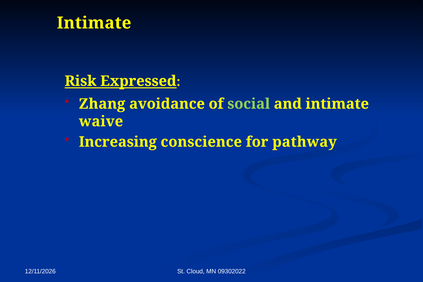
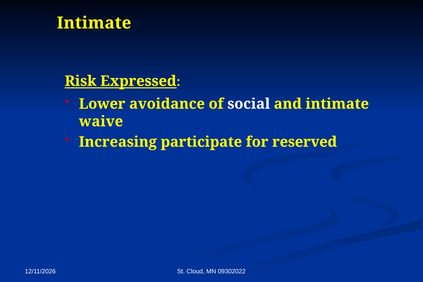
Zhang: Zhang -> Lower (102, 104)
social colour: light green -> white (249, 104)
conscience: conscience -> participate (201, 142)
pathway: pathway -> reserved (305, 142)
